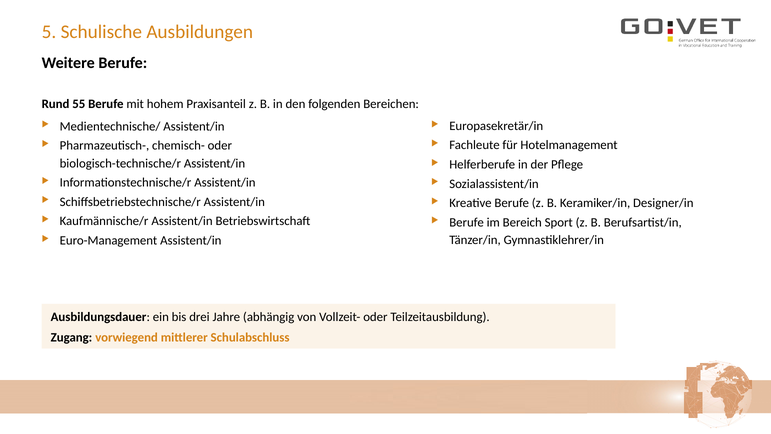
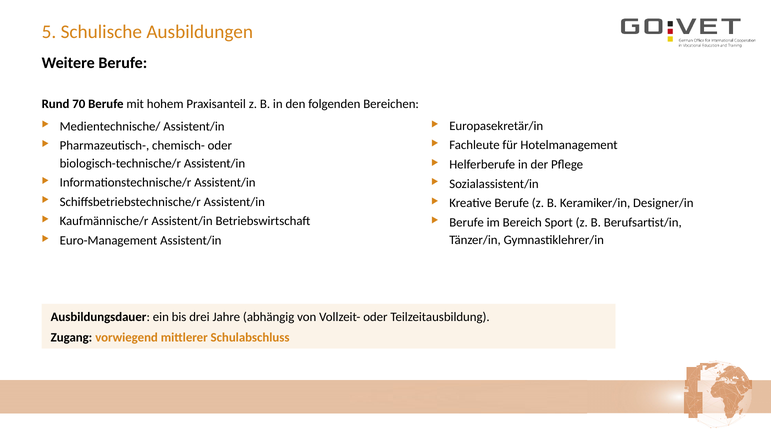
55: 55 -> 70 (79, 104)
